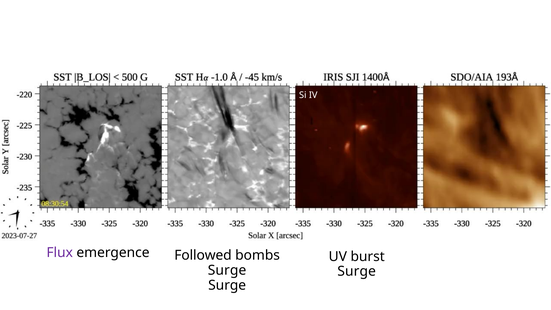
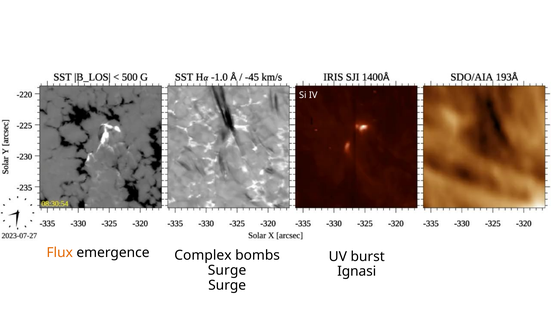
Flux colour: purple -> orange (60, 252)
Followed: Followed -> Complex (203, 255)
Surge: Surge -> Ignasi (357, 271)
